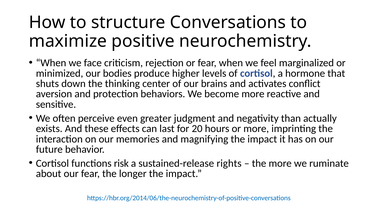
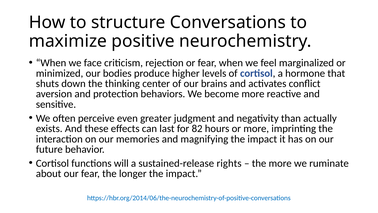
20: 20 -> 82 (197, 128)
risk: risk -> will (121, 163)
